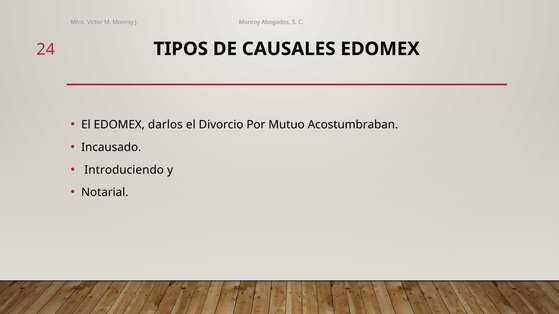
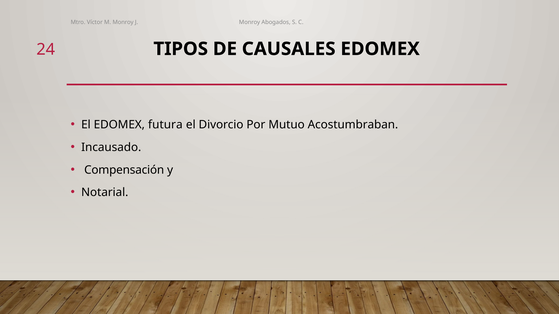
darlos: darlos -> futura (165, 125)
Introduciendo: Introduciendo -> Compensación (124, 170)
